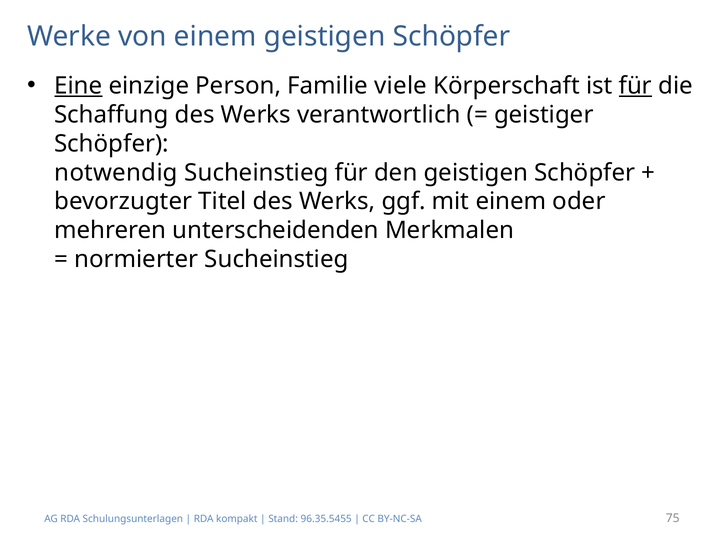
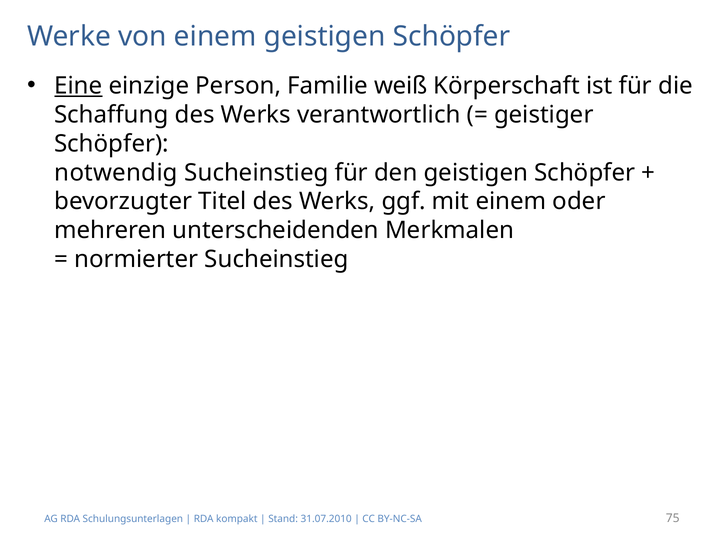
viele: viele -> weiß (401, 86)
für underline: present -> none (635, 86)
96.35.5455: 96.35.5455 -> 31.07.2010 (326, 519)
